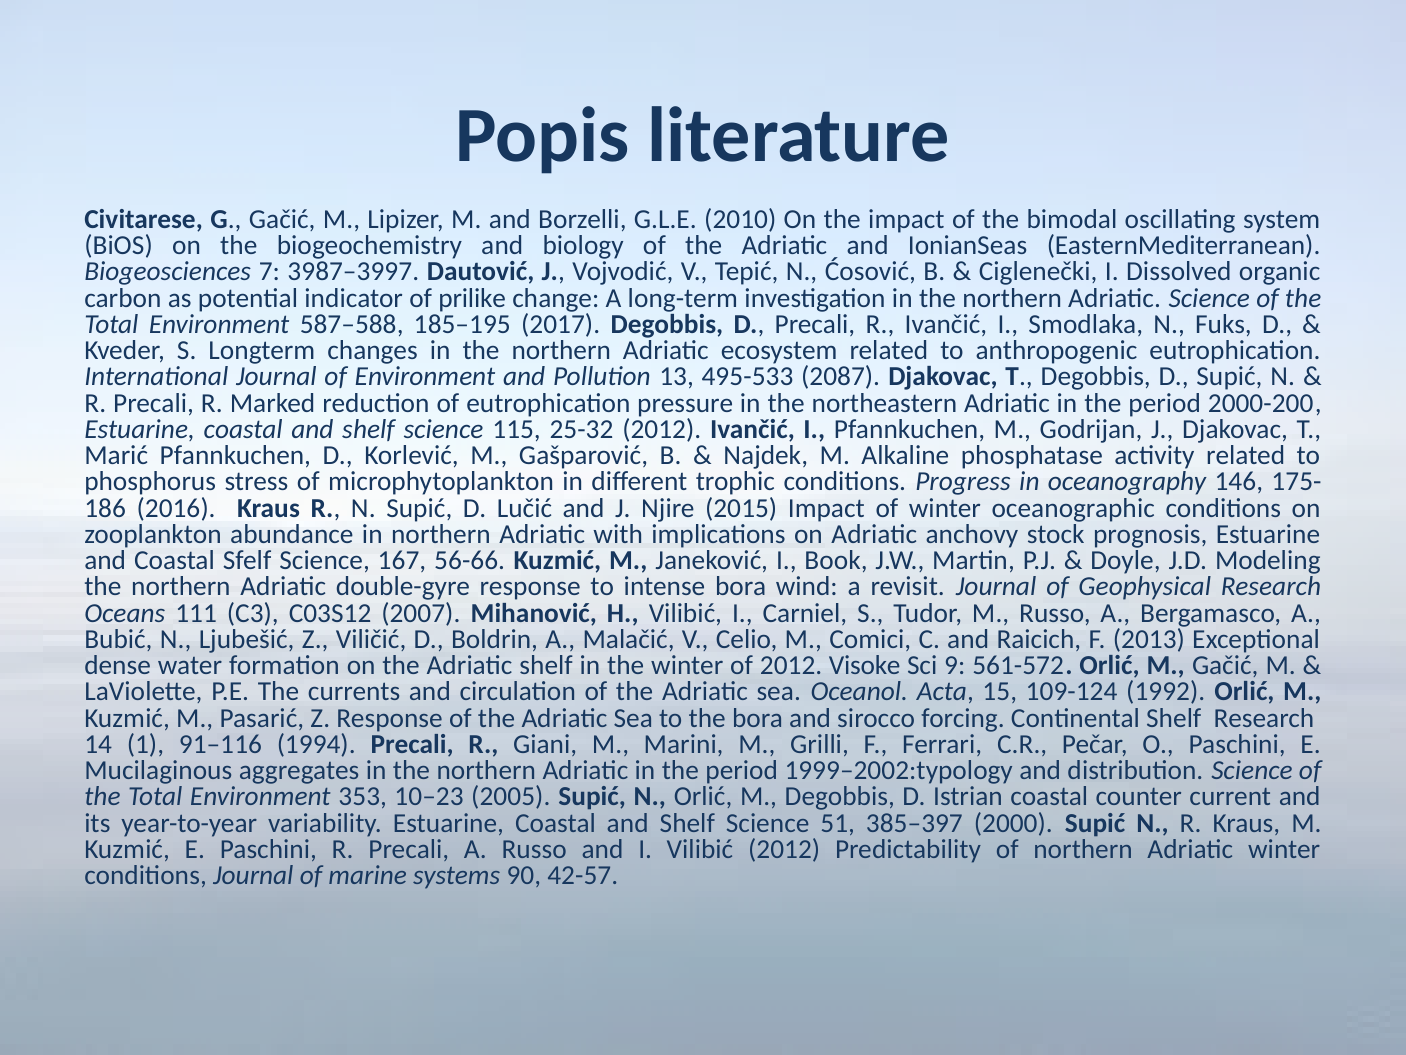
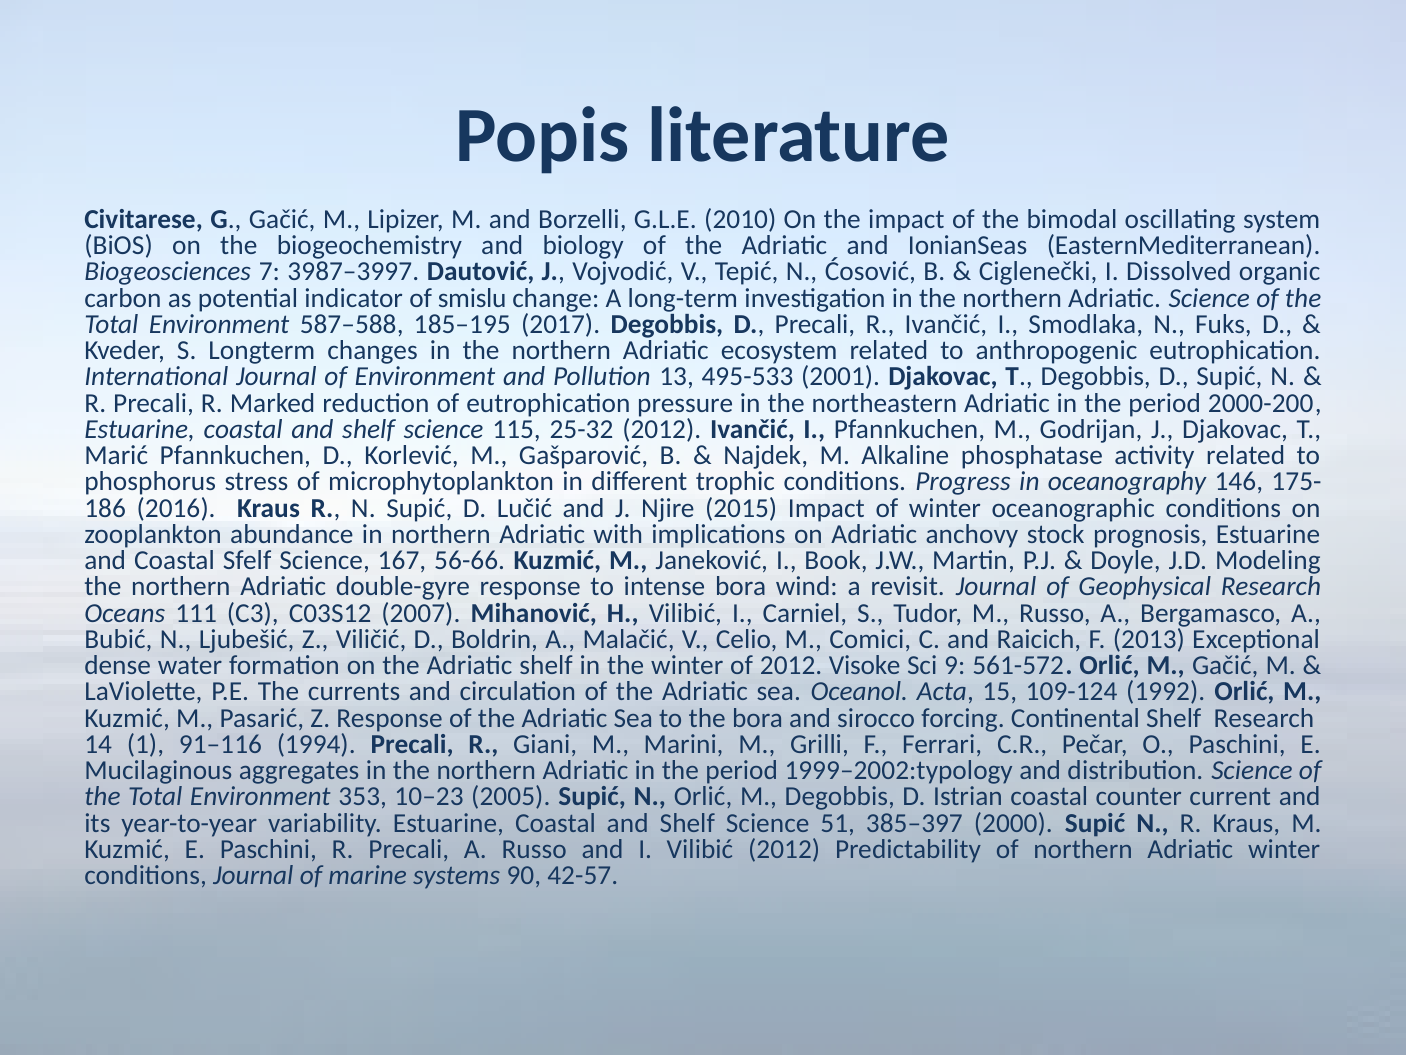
prilike: prilike -> smislu (472, 298)
2087: 2087 -> 2001 (841, 377)
